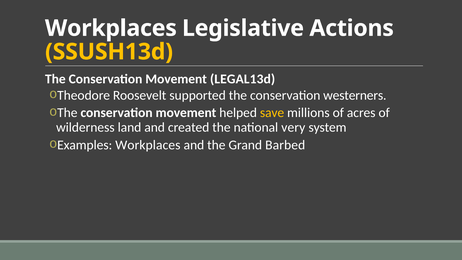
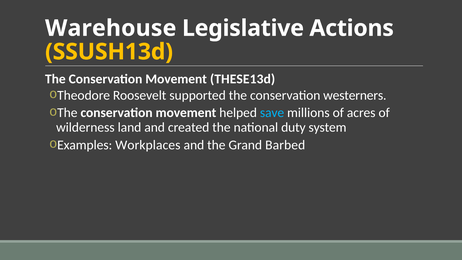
Workplaces: Workplaces -> Warehouse (111, 28)
LEGAL13d: LEGAL13d -> THESE13d (243, 79)
save colour: yellow -> light blue (272, 113)
very: very -> duty (293, 127)
